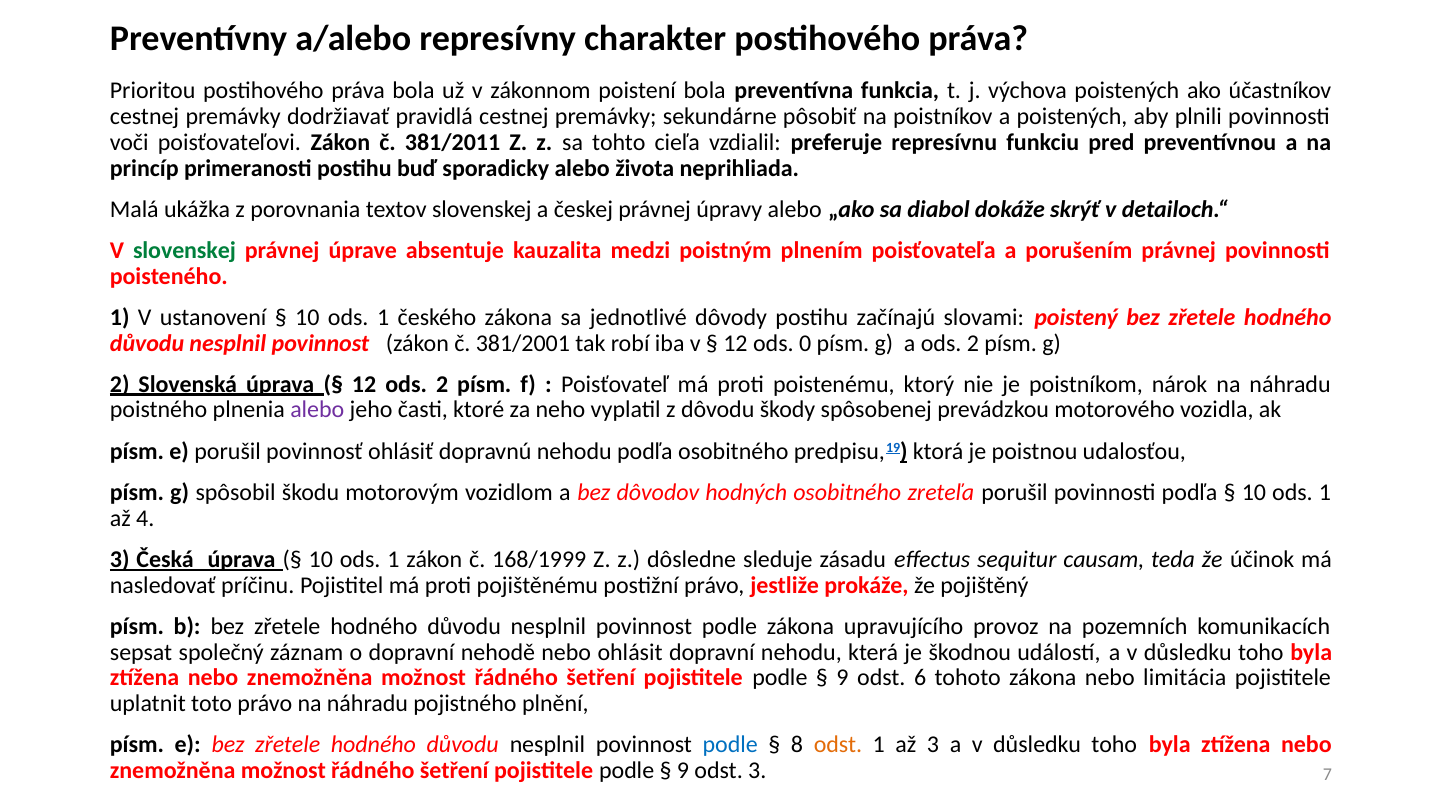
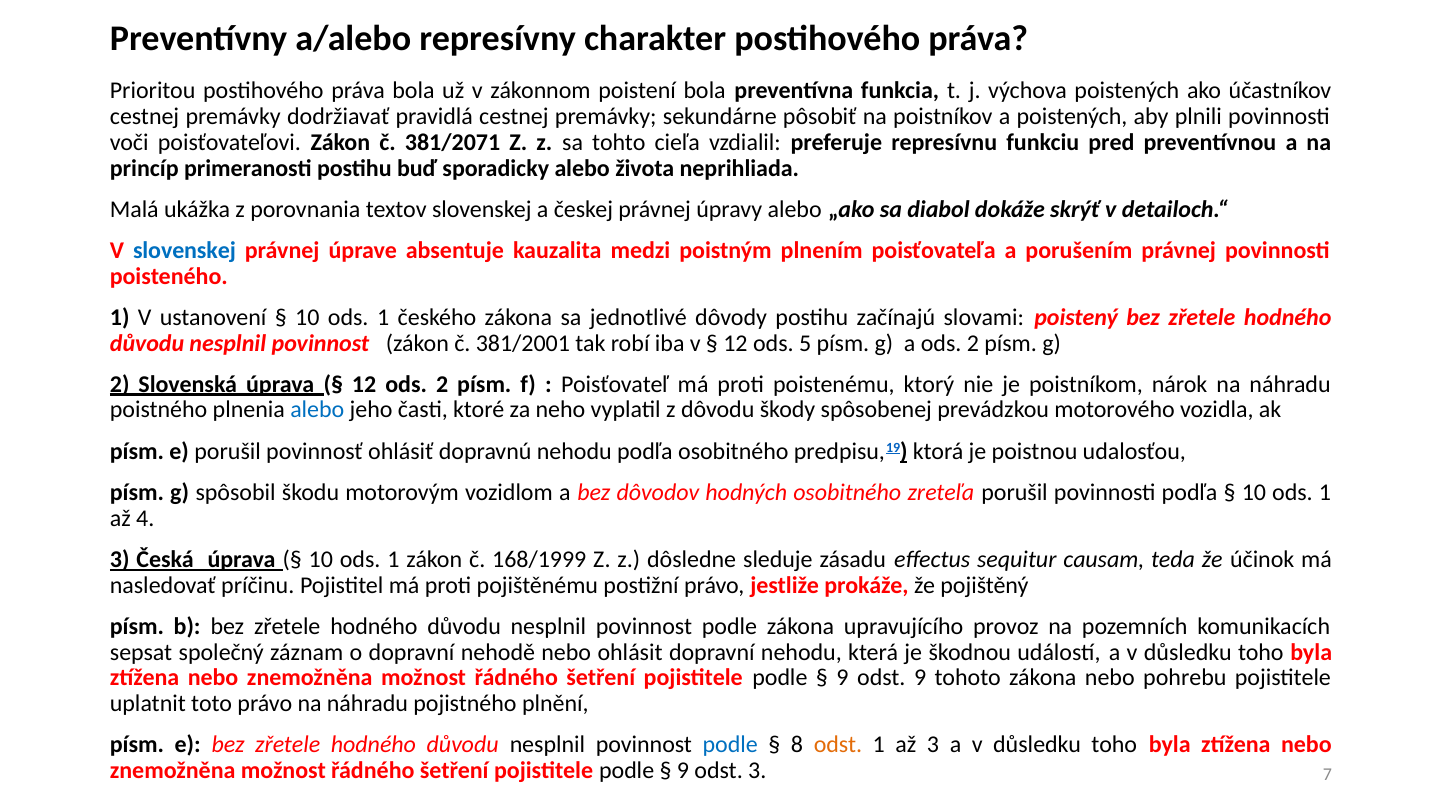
381/2011: 381/2011 -> 381/2071 (453, 143)
slovenskej colour: green -> blue (184, 250)
0: 0 -> 5 (805, 343)
alebo colour: purple -> blue (317, 410)
odst 6: 6 -> 9 (920, 678)
limitácia: limitácia -> pohrebu (1185, 678)
